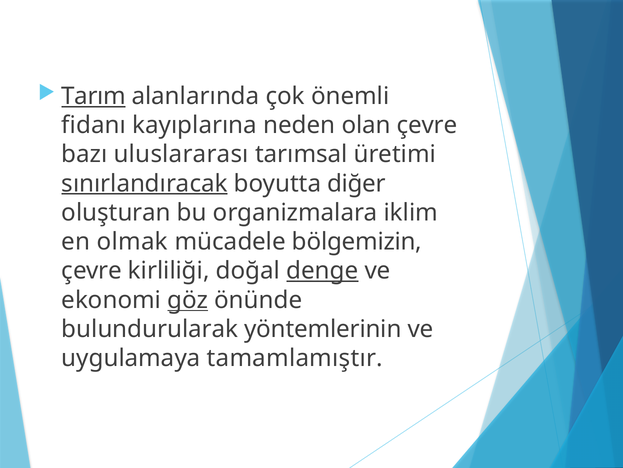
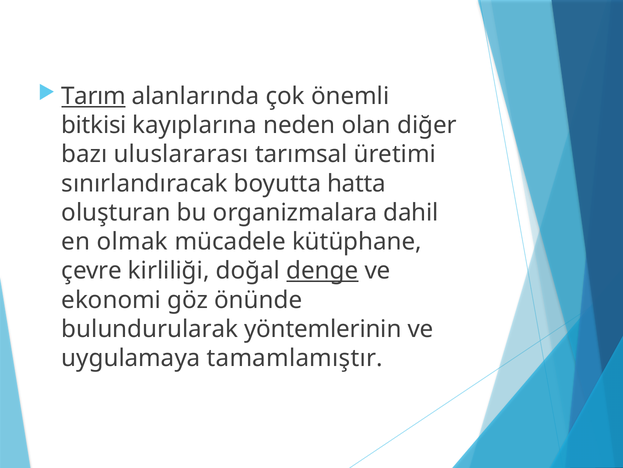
fidanı: fidanı -> bitkisi (94, 125)
olan çevre: çevre -> diğer (427, 125)
sınırlandıracak underline: present -> none (145, 183)
diğer: diğer -> hatta (357, 183)
iklim: iklim -> dahil (411, 212)
bölgemizin: bölgemizin -> kütüphane (357, 241)
göz underline: present -> none (188, 300)
